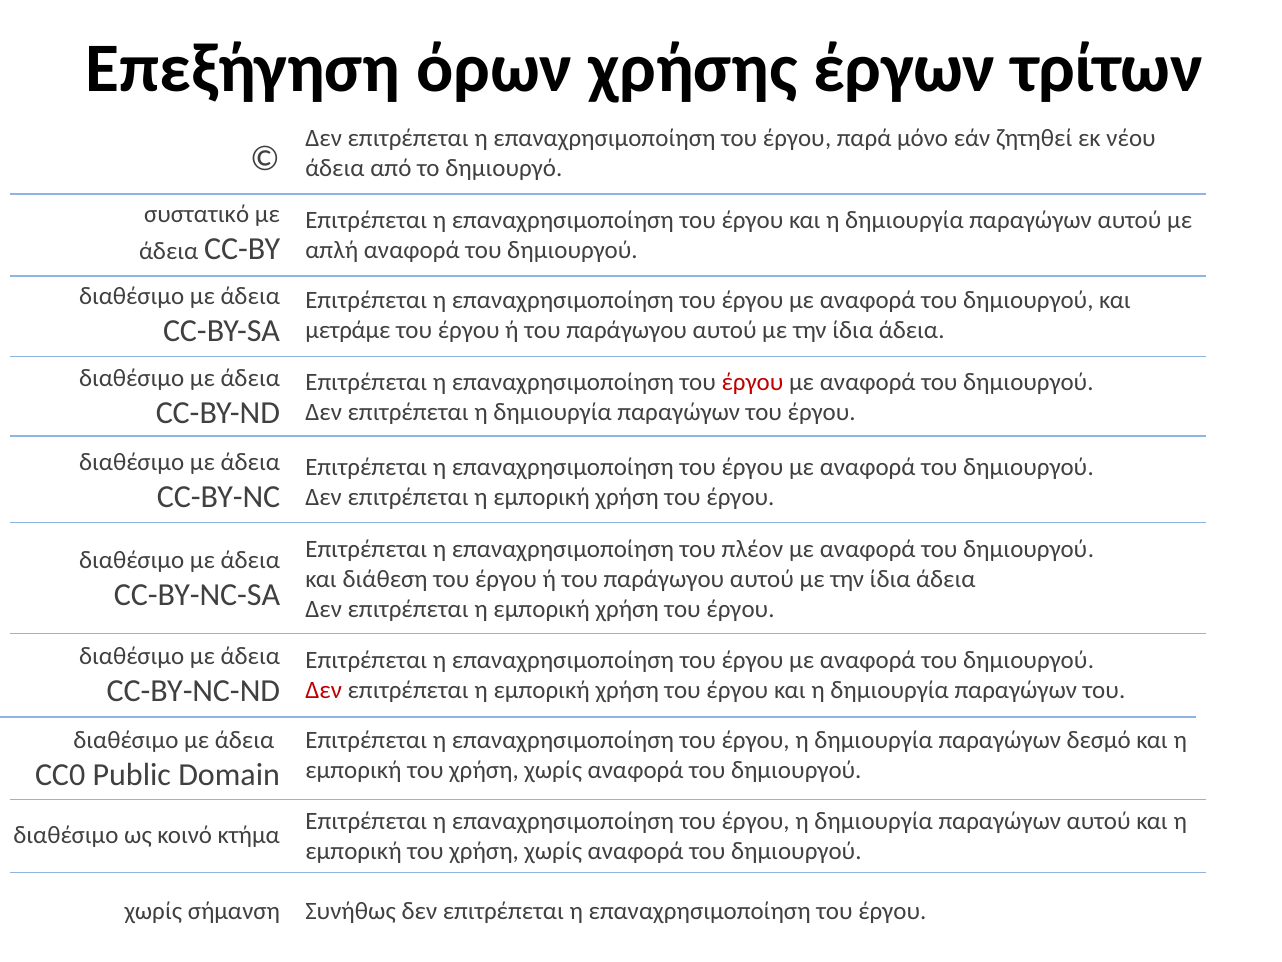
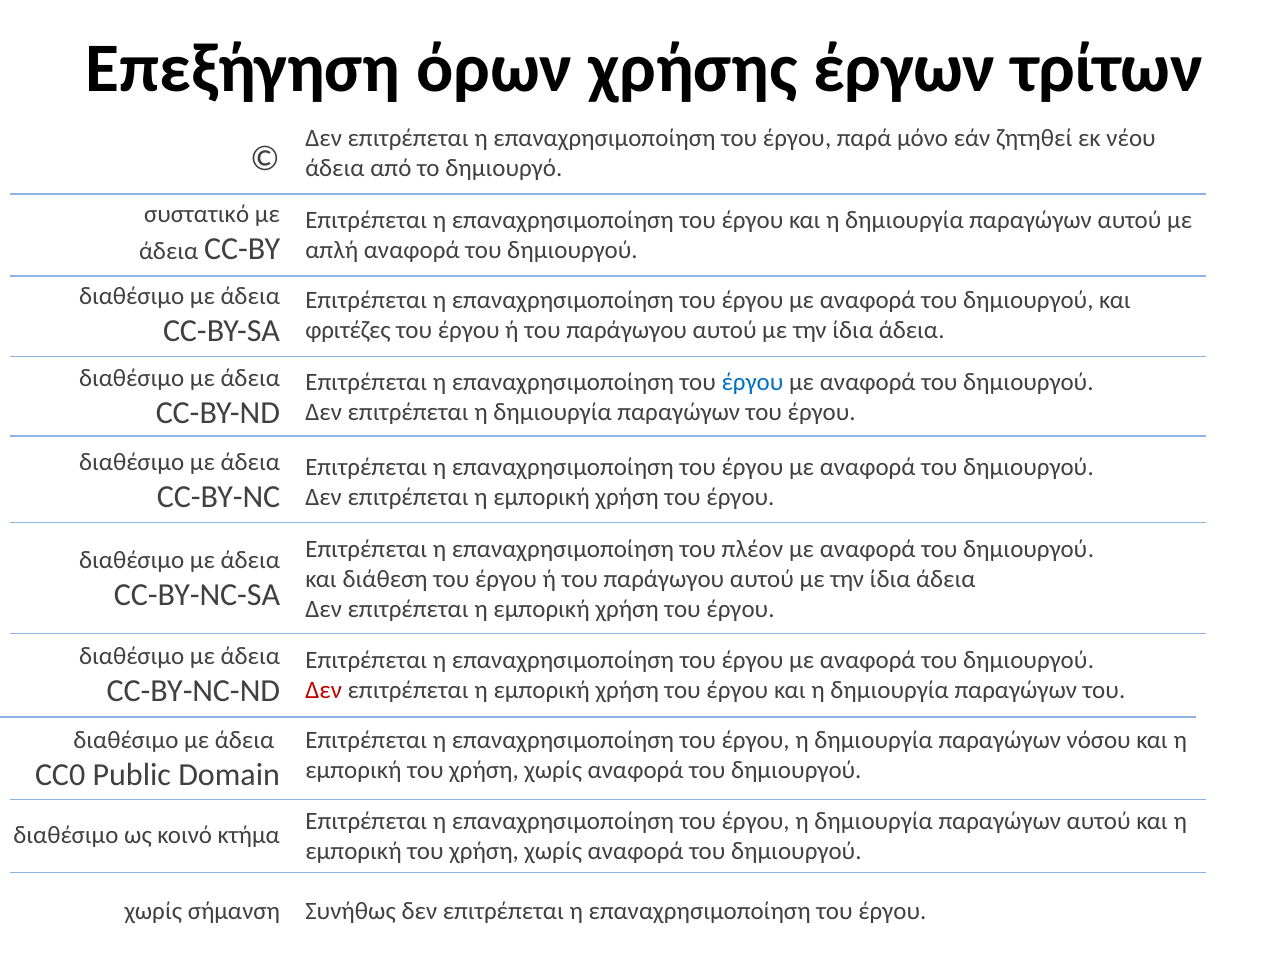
μετράμε: μετράμε -> φριτέζες (348, 330)
έργου colour: red -> blue (752, 382)
δεσμό: δεσμό -> νόσου (1099, 740)
